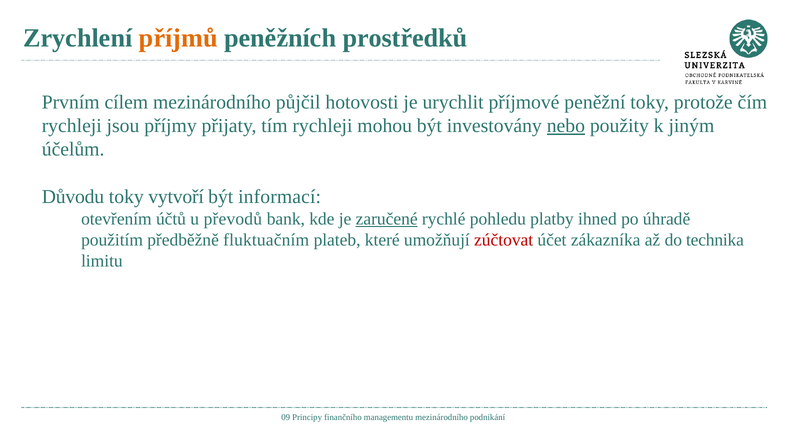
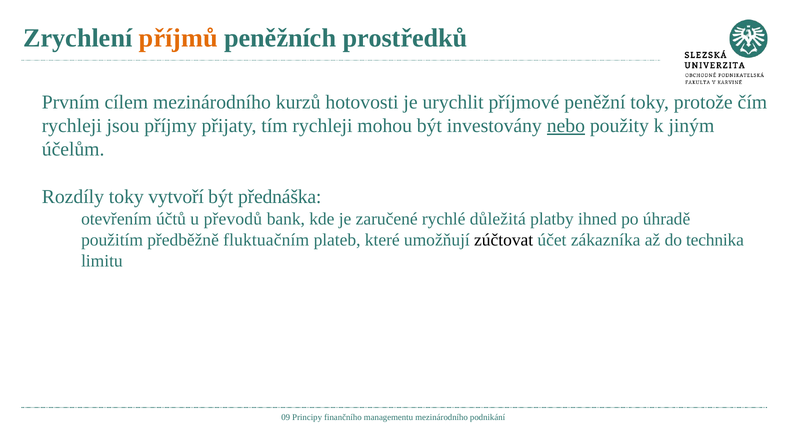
půjčil: půjčil -> kurzů (298, 102)
Důvodu: Důvodu -> Rozdíly (73, 196)
informací: informací -> přednáška (280, 196)
zaručené underline: present -> none (387, 219)
pohledu: pohledu -> důležitá (498, 219)
zúčtovat colour: red -> black (504, 240)
